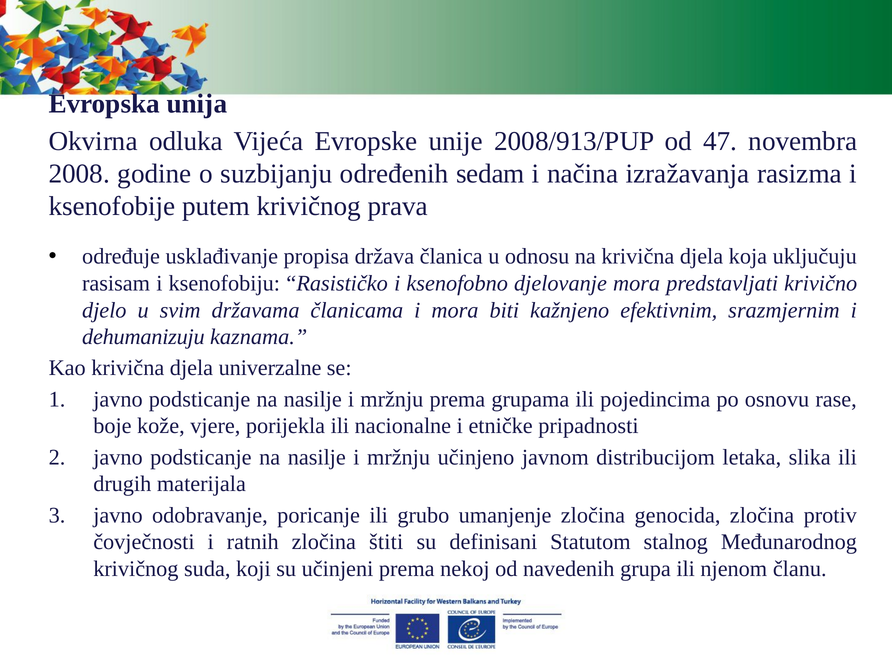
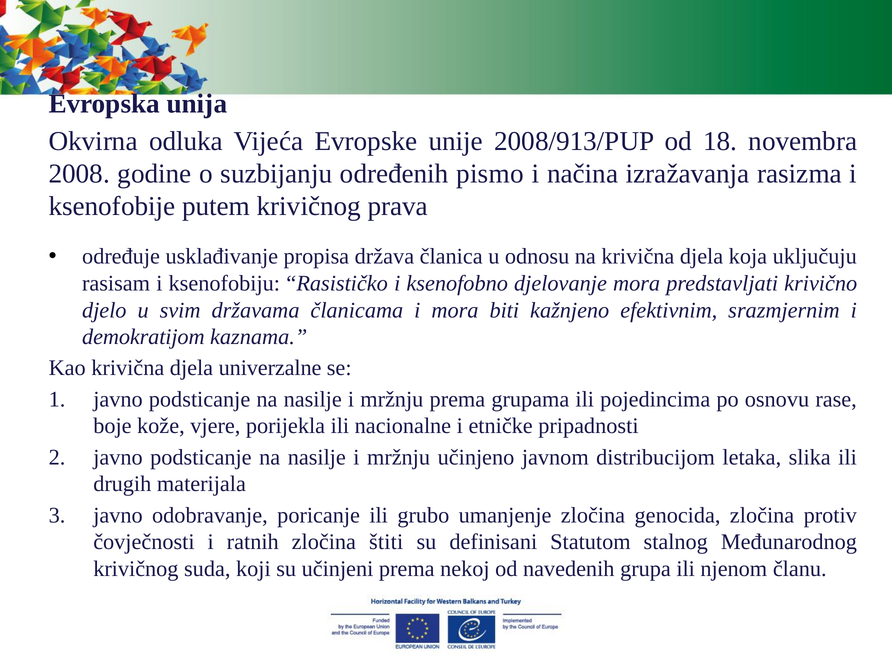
47: 47 -> 18 (720, 141)
sedam: sedam -> pismo (490, 174)
dehumanizuju: dehumanizuju -> demokratijom (143, 337)
